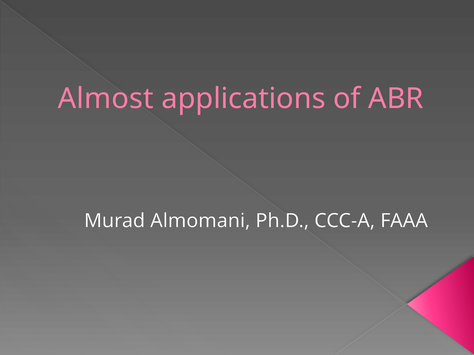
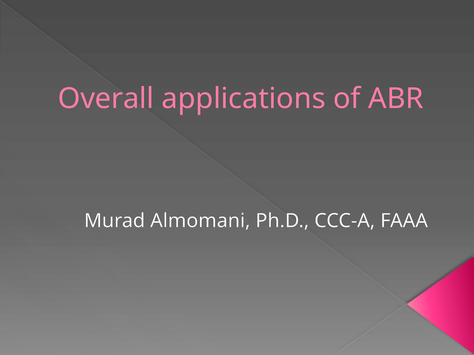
Almost: Almost -> Overall (106, 99)
